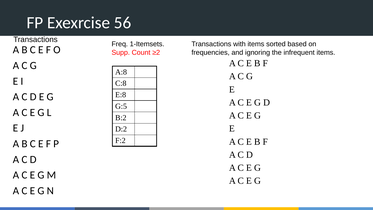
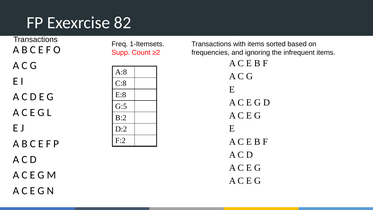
56: 56 -> 82 (123, 23)
